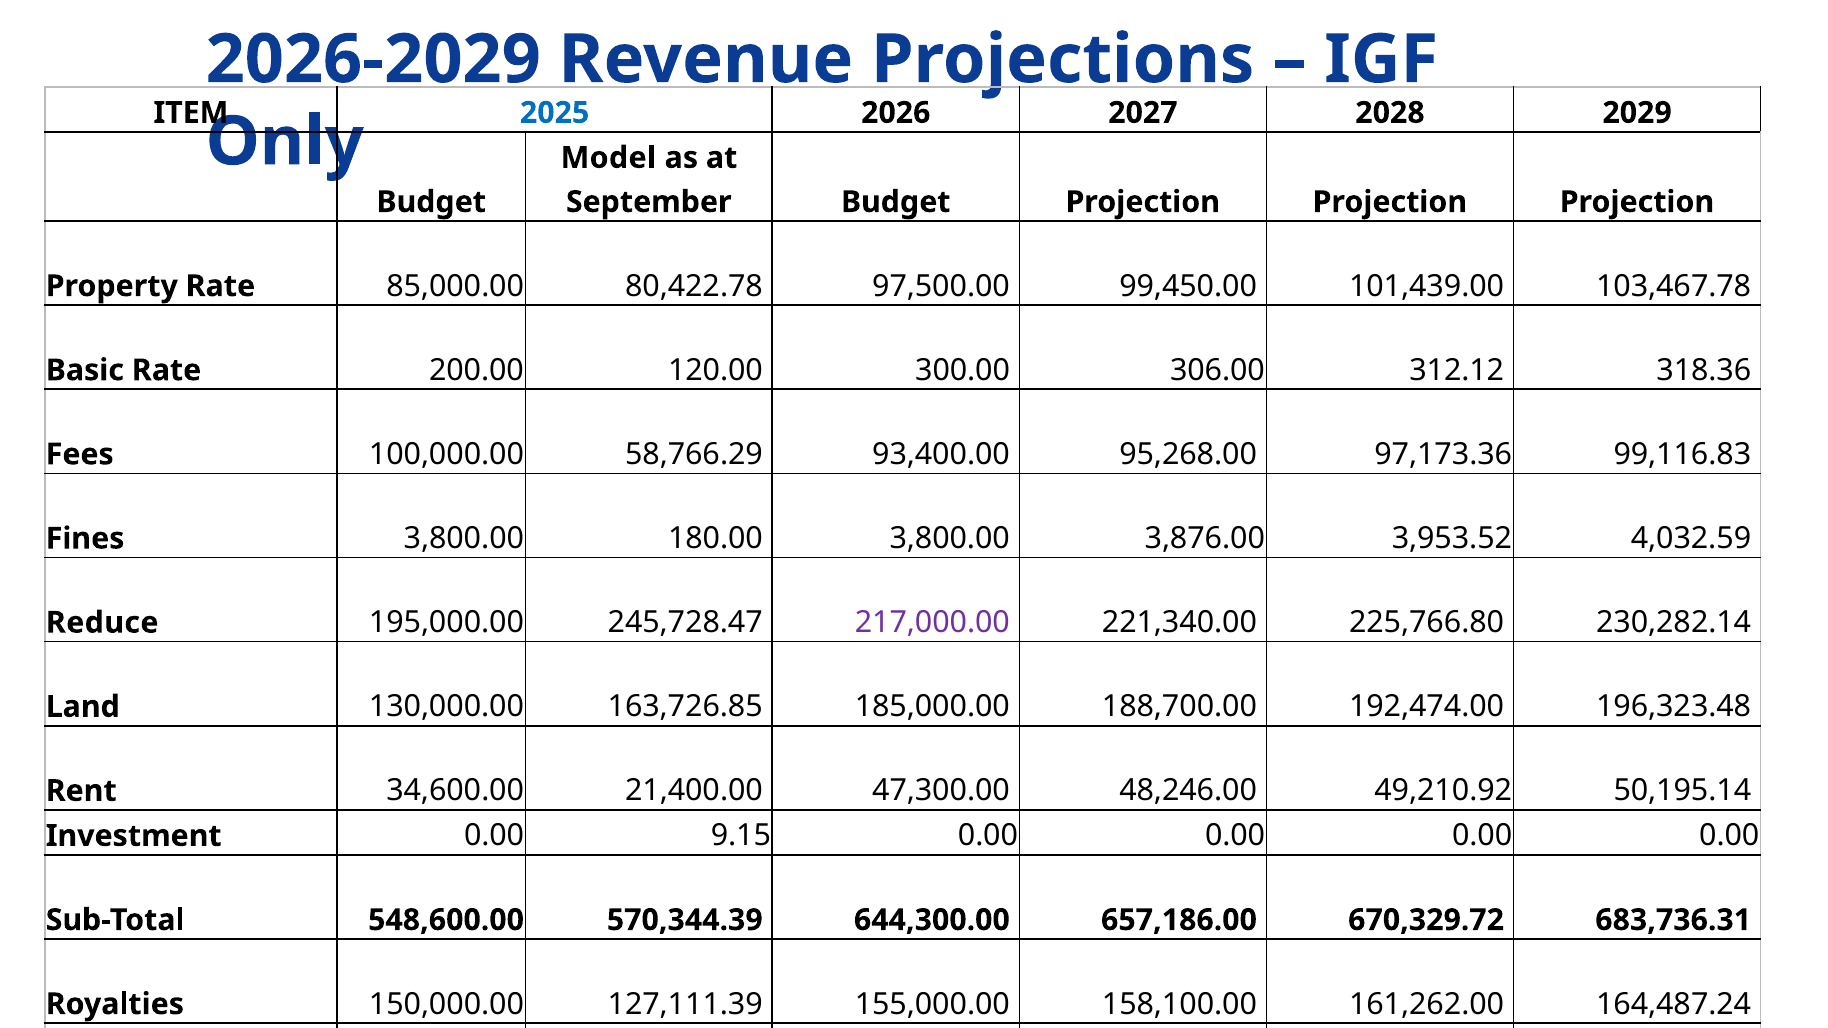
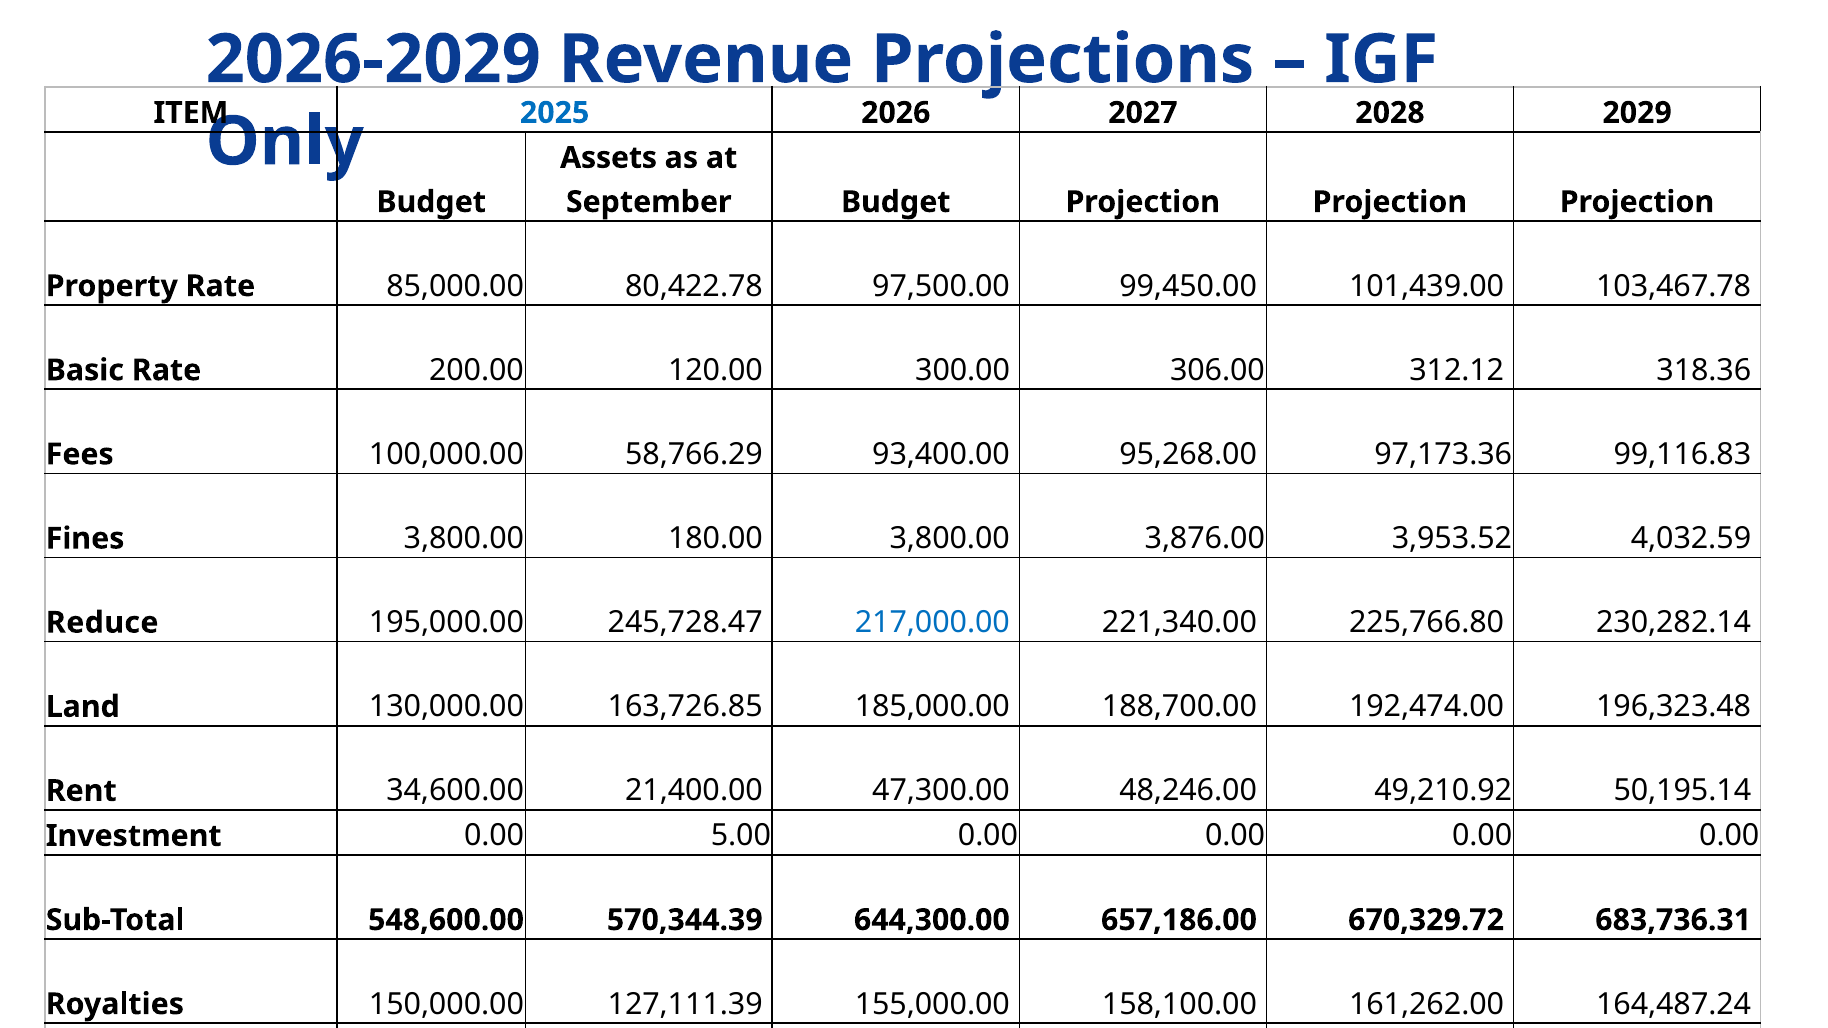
Model: Model -> Assets (609, 158)
217,000.00 colour: purple -> blue (932, 623)
9.15: 9.15 -> 5.00 (741, 836)
